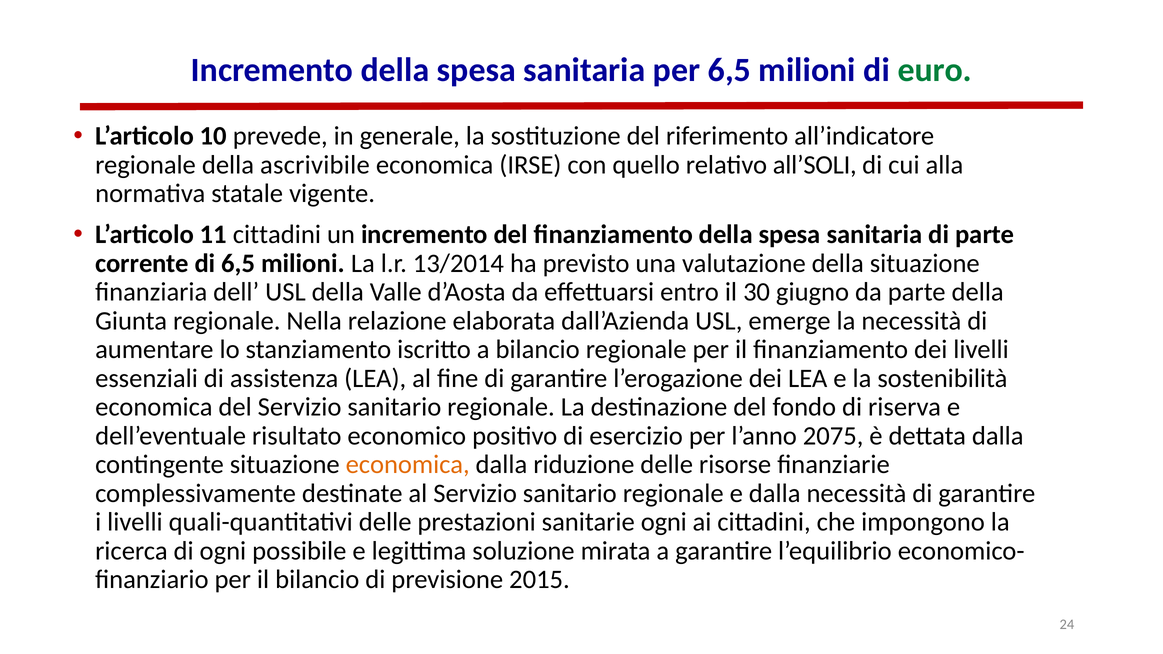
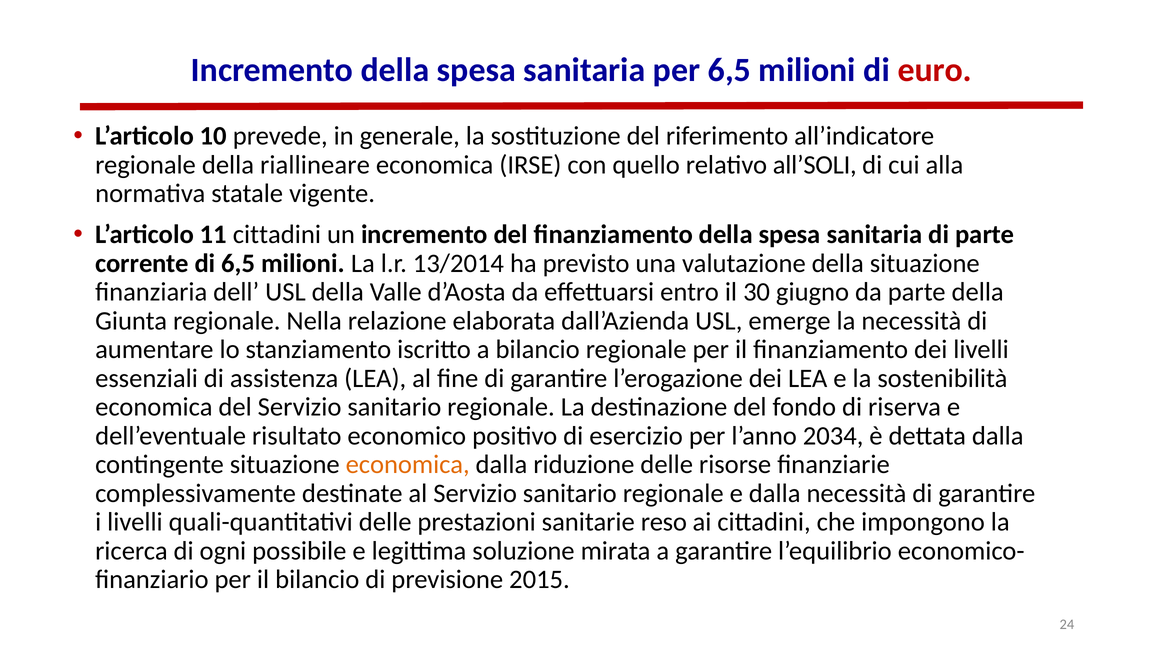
euro colour: green -> red (935, 70)
ascrivibile: ascrivibile -> riallineare (315, 165)
2075: 2075 -> 2034 (833, 436)
sanitarie ogni: ogni -> reso (664, 522)
